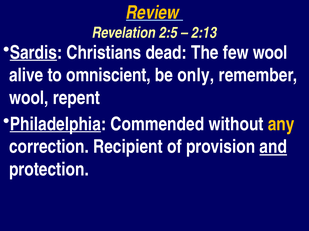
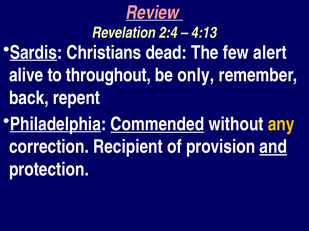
Review colour: yellow -> pink (152, 13)
2:5: 2:5 -> 2:4 (168, 33)
2:13: 2:13 -> 4:13 (204, 33)
few wool: wool -> alert (270, 53)
omniscient: omniscient -> throughout (108, 75)
wool: wool -> back (29, 98)
Commended underline: none -> present (157, 125)
